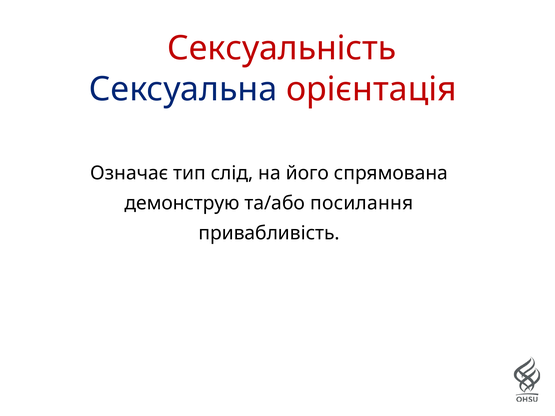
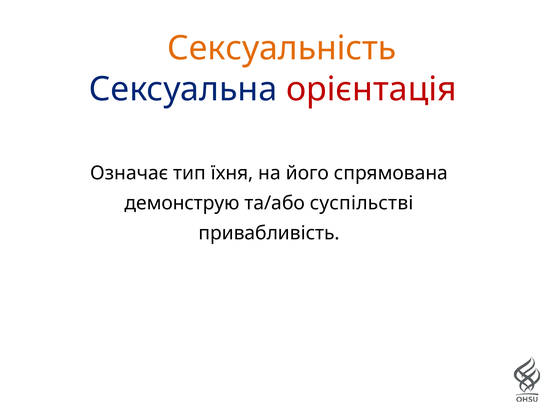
Сексуальність colour: red -> orange (282, 49)
слід: слід -> їхня (232, 173)
посилання: посилання -> суспільстві (362, 203)
